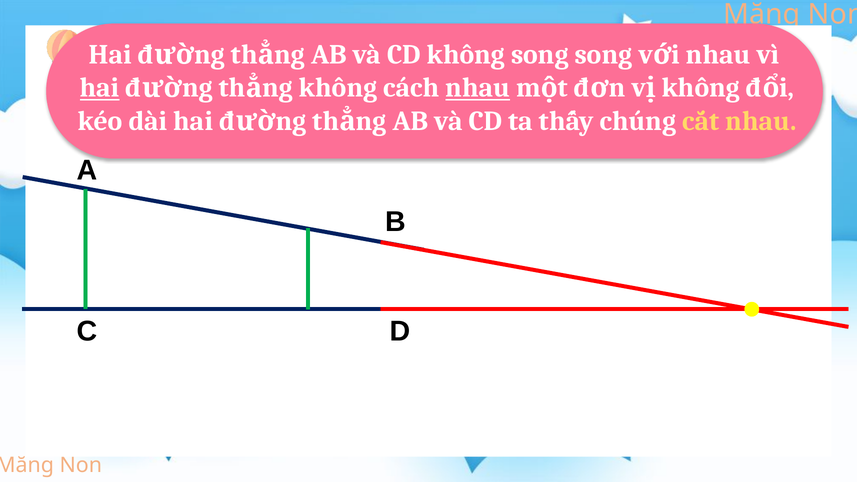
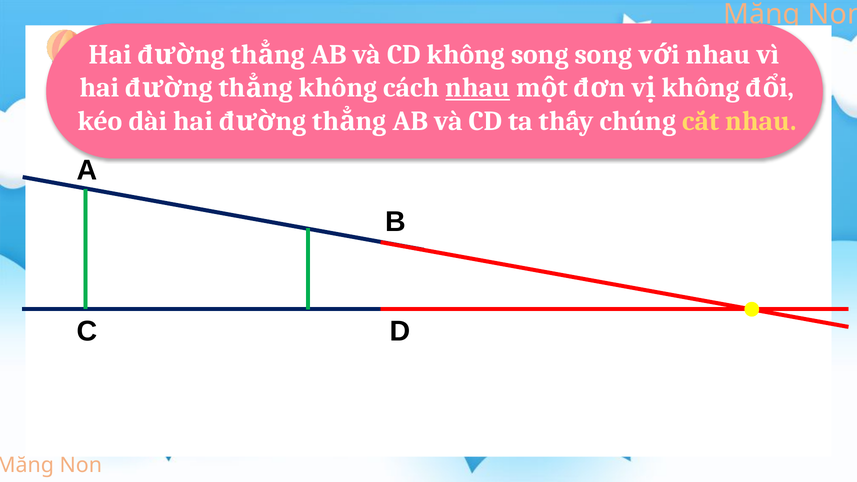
hai underline: present -> none (100, 88)
